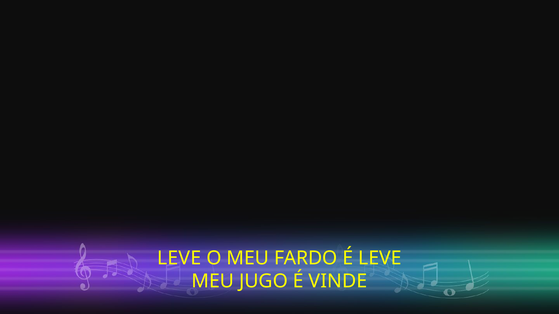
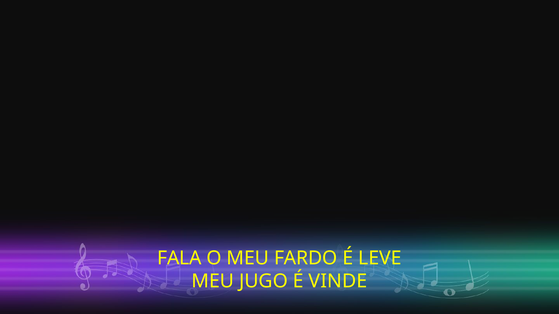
LEVE: LEVE -> FALA (179, 258)
